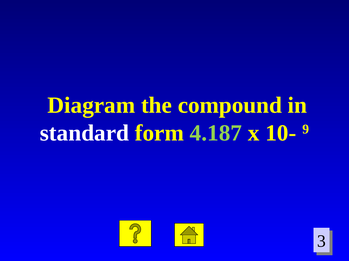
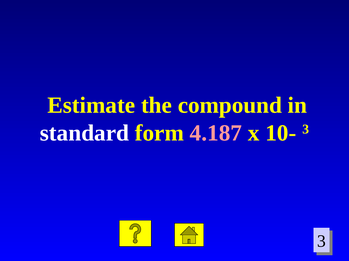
Diagram: Diagram -> Estimate (91, 105)
4.187 colour: light green -> pink (216, 133)
10- 9: 9 -> 3 (306, 130)
